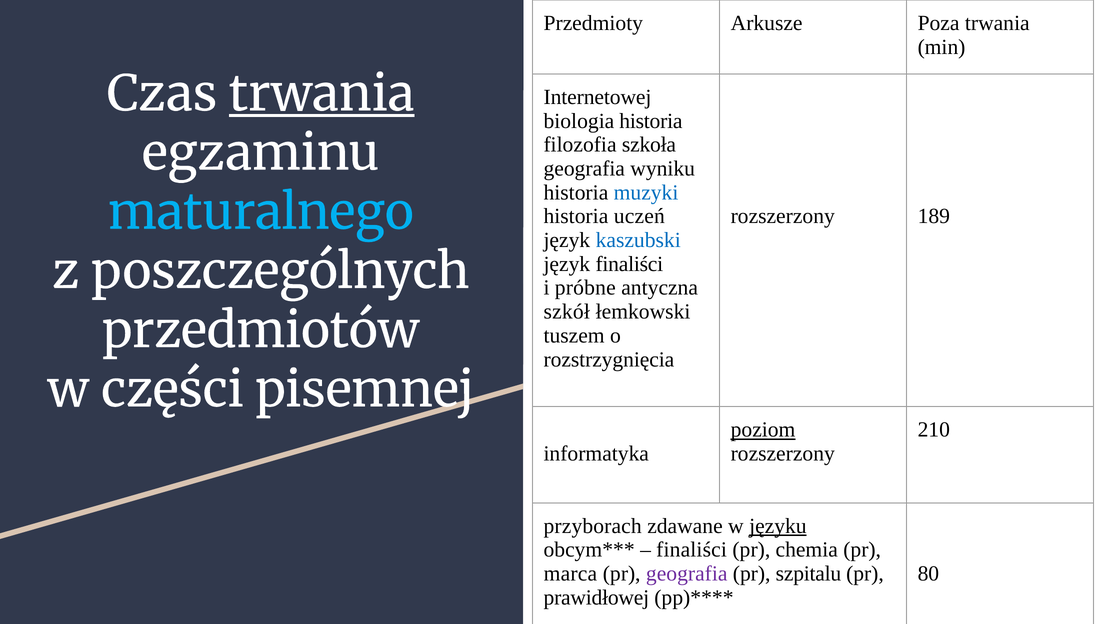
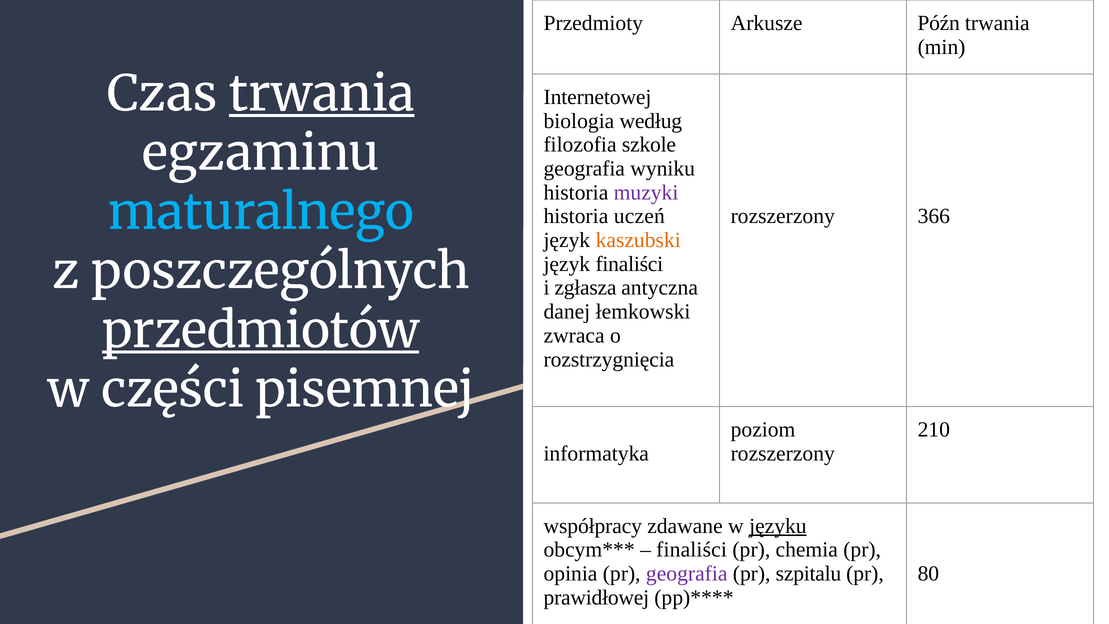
Poza: Poza -> Późn (939, 23)
biologia historia: historia -> według (651, 121)
szkoła: szkoła -> szkole (649, 145)
muzyki colour: blue -> purple (646, 192)
189: 189 -> 366 (934, 216)
kaszubski colour: blue -> orange (638, 240)
próbne: próbne -> zgłasza (585, 288)
szkół: szkół -> danej (567, 312)
przedmiotów underline: none -> present (261, 331)
tuszem: tuszem -> zwraca (574, 335)
poziom underline: present -> none (763, 430)
przyborach: przyborach -> współpracy (593, 526)
marca: marca -> opinia (571, 574)
